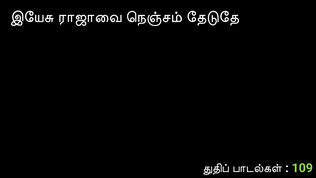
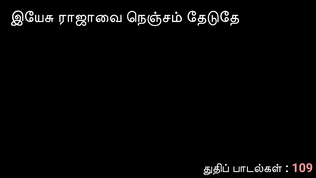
109 colour: light green -> pink (302, 168)
